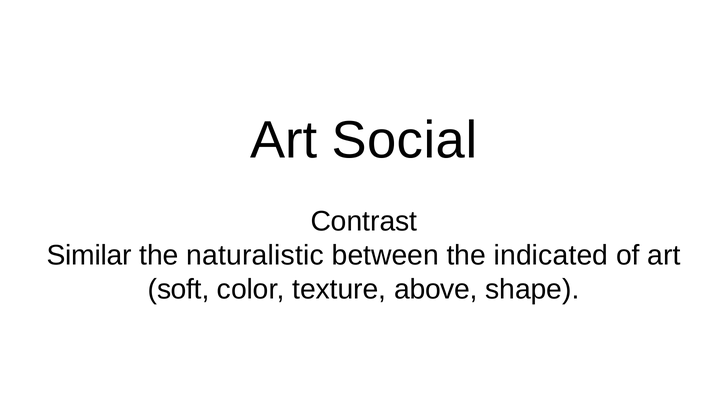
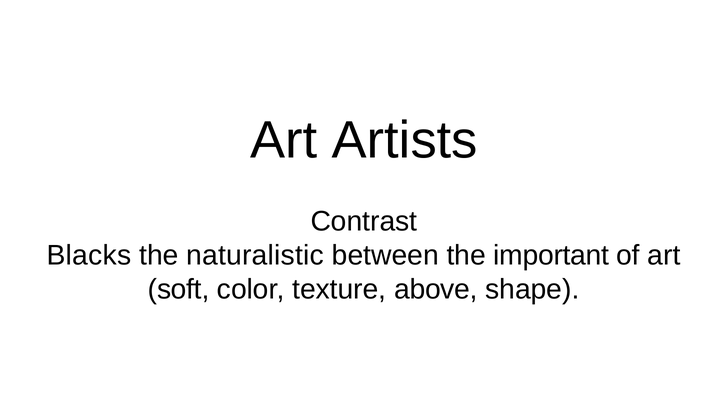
Social: Social -> Artists (405, 140)
Similar: Similar -> Blacks (89, 255)
indicated: indicated -> important (551, 255)
